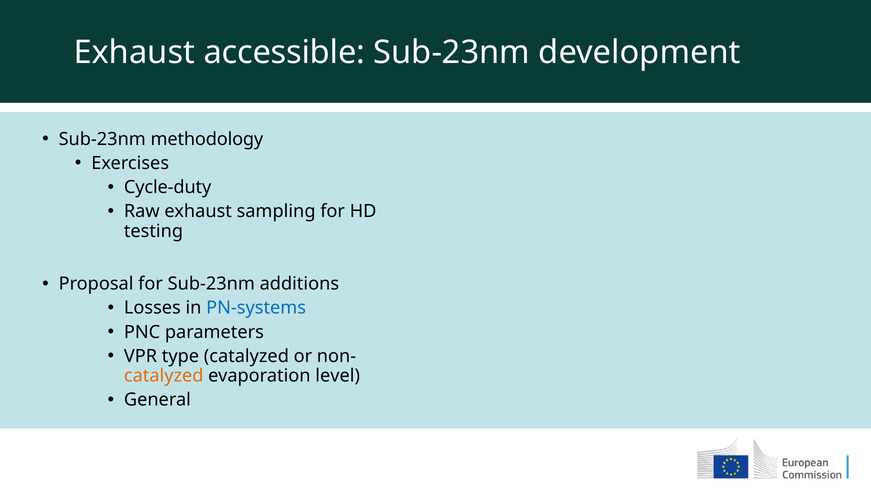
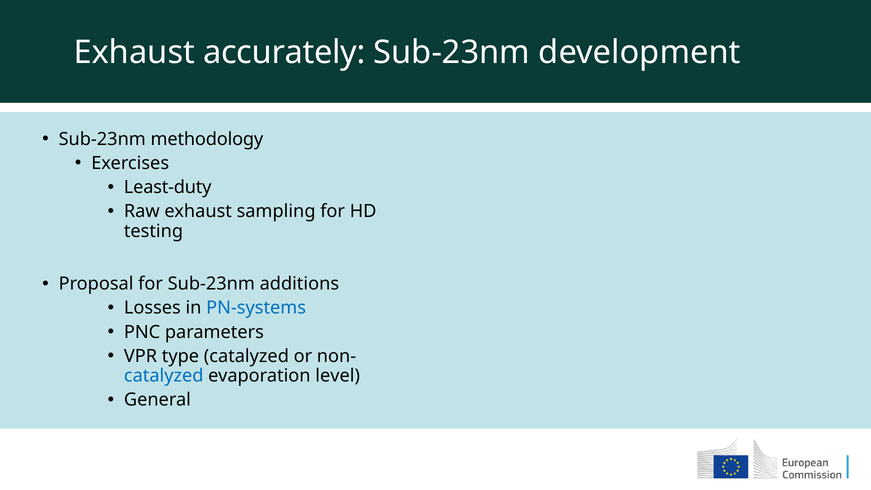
accessible: accessible -> accurately (284, 52)
Cycle-duty: Cycle-duty -> Least-duty (168, 187)
catalyzed colour: orange -> blue (164, 376)
